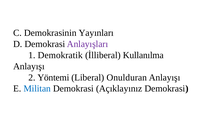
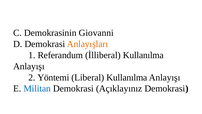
Yayınları: Yayınları -> Giovanni (96, 33)
Anlayışları colour: purple -> orange (88, 44)
Demokratik: Demokratik -> Referandum (60, 55)
Liberal Onulduran: Onulduran -> Kullanılma (127, 77)
